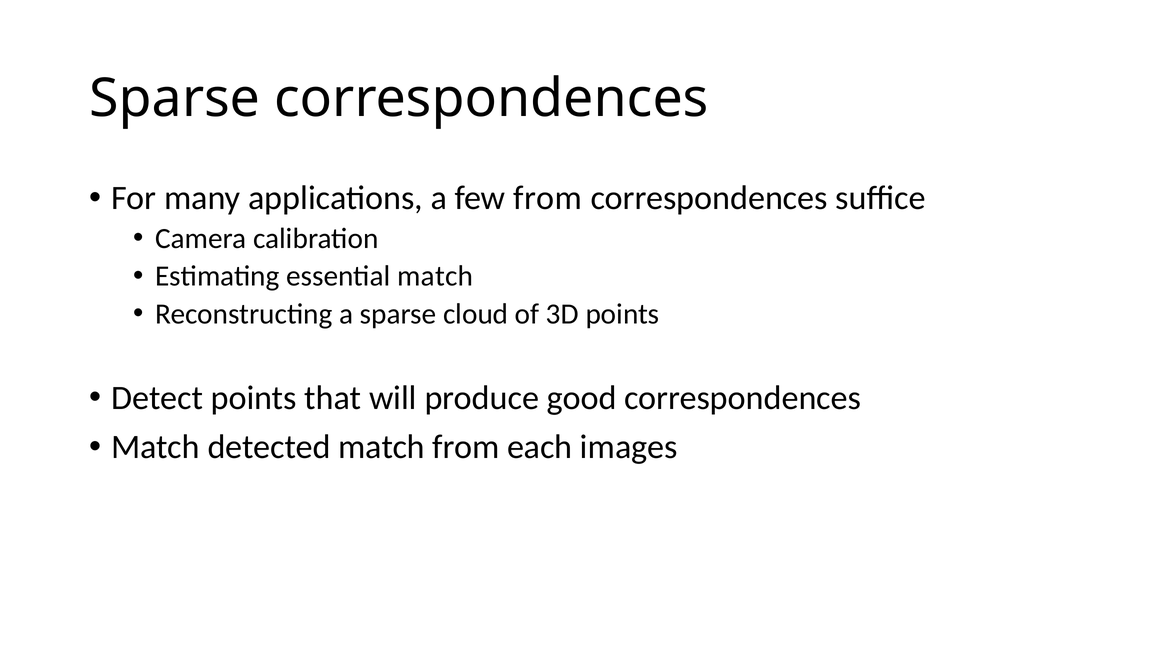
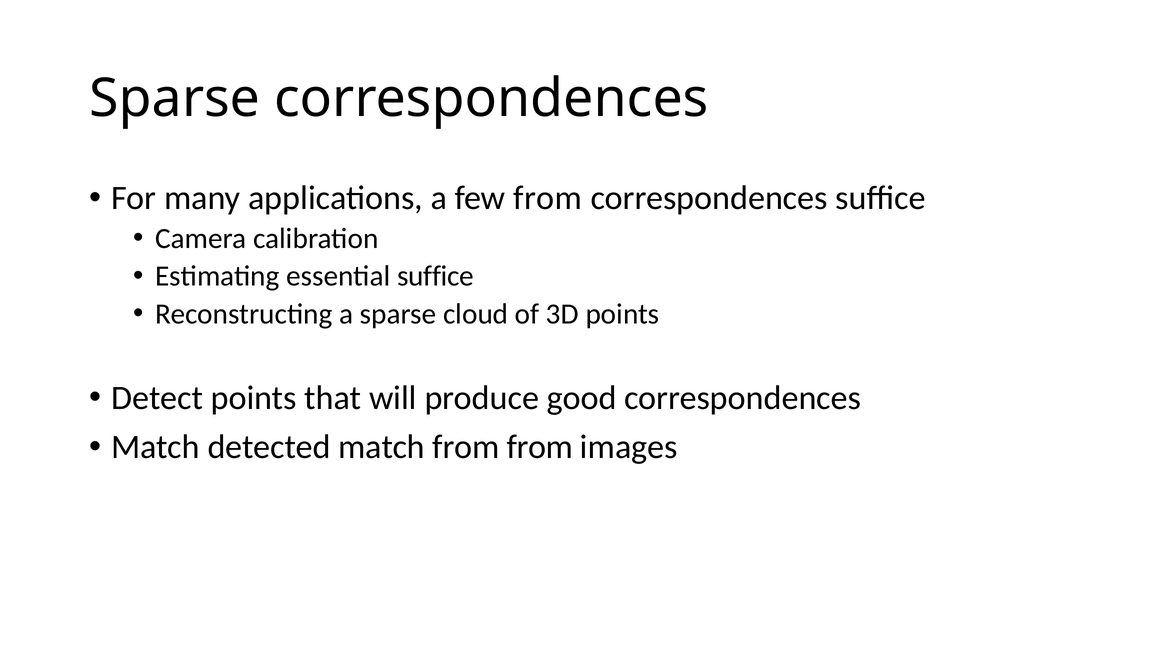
essential match: match -> suffice (435, 276)
from each: each -> from (540, 447)
